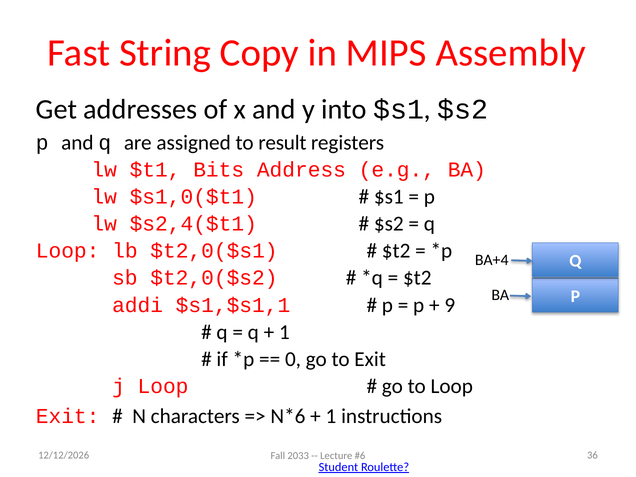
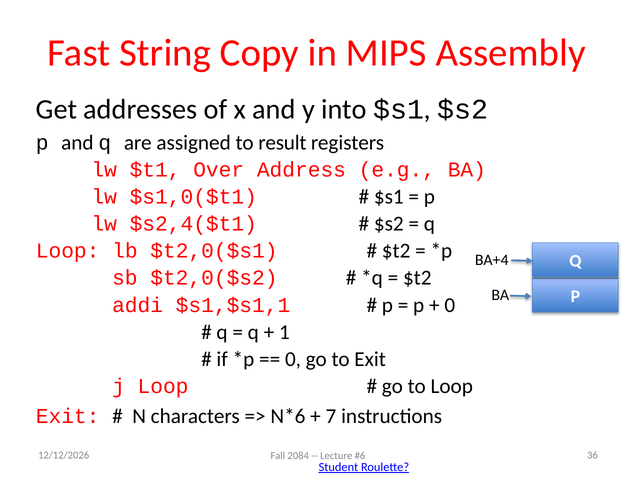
Bits: Bits -> Over (219, 170)
9: 9 -> 0 (450, 305)
1: 1 -> 7 (331, 416)
2033: 2033 -> 2084 (298, 456)
